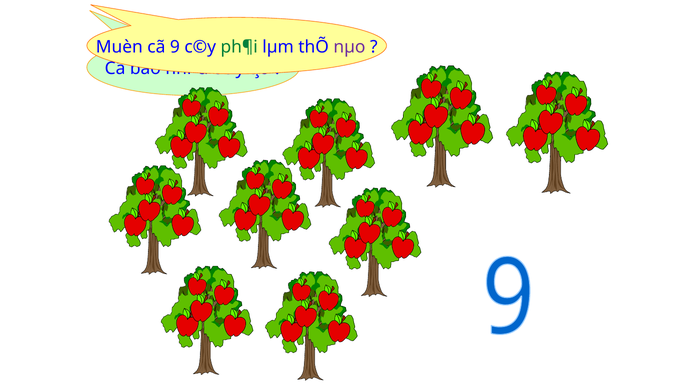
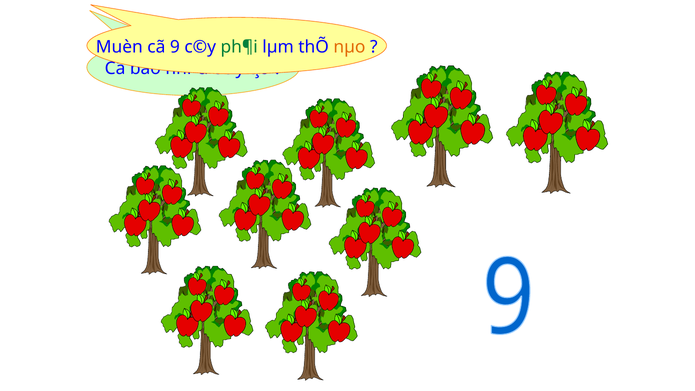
nµo colour: purple -> orange (349, 47)
